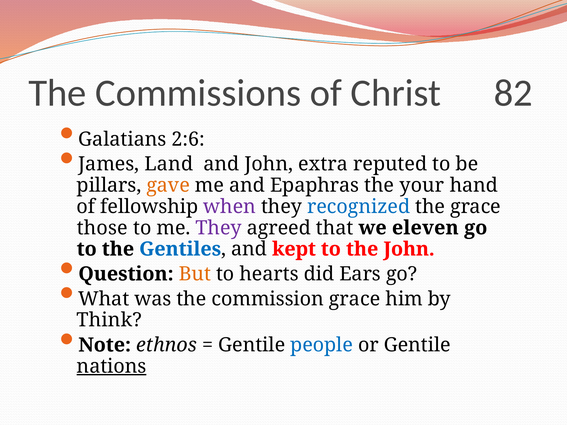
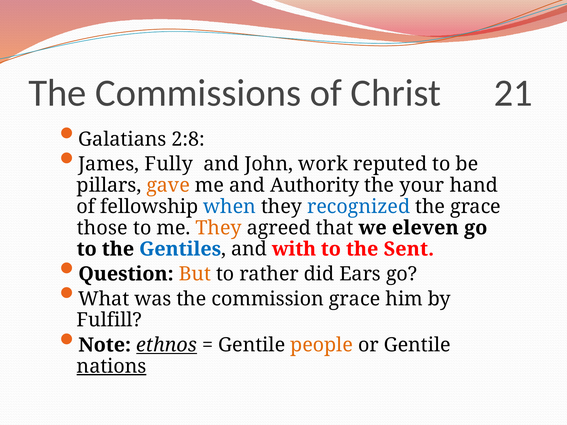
82: 82 -> 21 (513, 93)
2:6: 2:6 -> 2:8 (188, 139)
Land: Land -> Fully (169, 164)
extra: extra -> work (323, 164)
Epaphras: Epaphras -> Authority (315, 185)
when colour: purple -> blue (230, 207)
They colour: purple -> orange (219, 228)
kept: kept -> with (294, 249)
the John: John -> Sent (409, 249)
hearts: hearts -> rather (269, 274)
Think: Think -> Fulfill (109, 320)
ethnos underline: none -> present (167, 345)
people colour: blue -> orange (322, 345)
